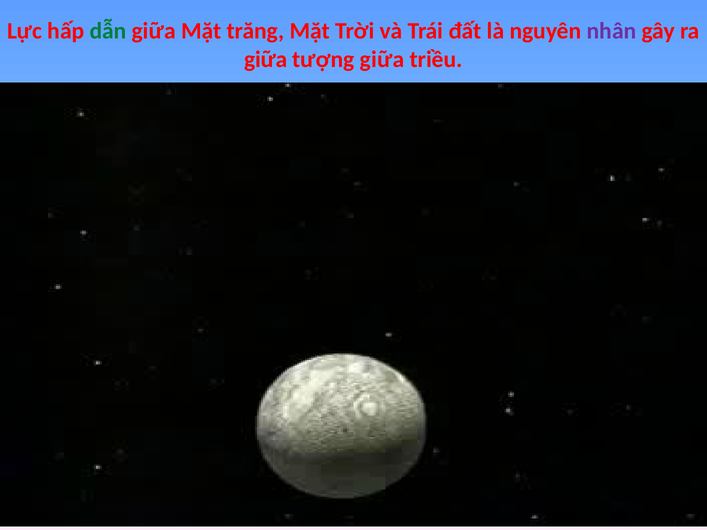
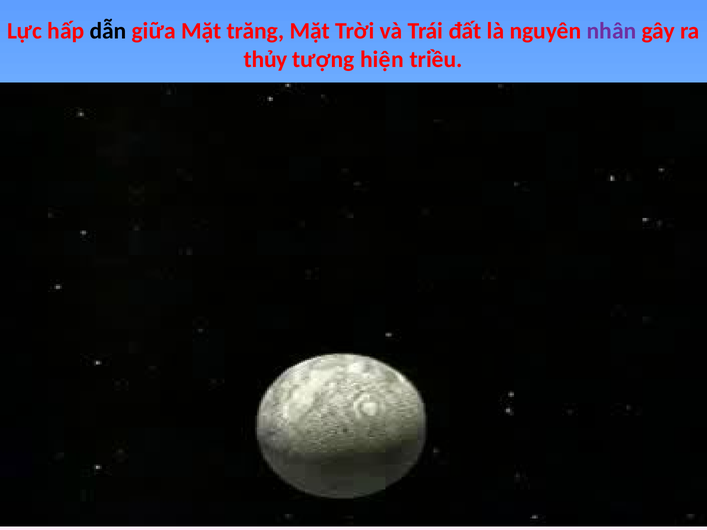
dẫn colour: green -> black (108, 31)
giữa: giữa -> thủy (266, 59)
tượng giữa: giữa -> hiện (382, 59)
